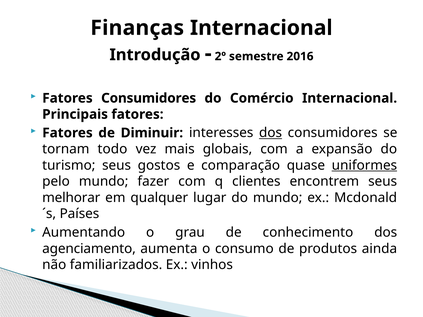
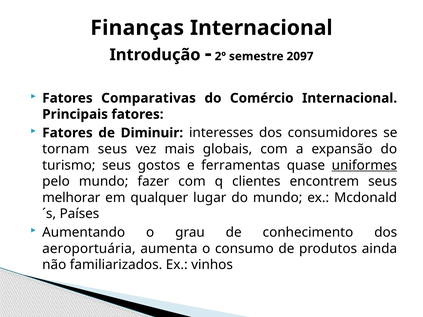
2016: 2016 -> 2097 (300, 56)
Fatores Consumidores: Consumidores -> Comparativas (149, 98)
dos underline: present -> none (271, 133)
tornam todo: todo -> seus (112, 149)
comparação: comparação -> ferramentas (241, 165)
agenciamento: agenciamento -> aeroportuária (89, 249)
